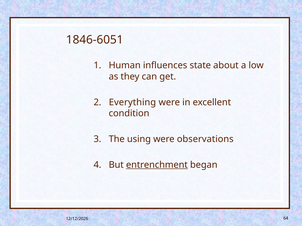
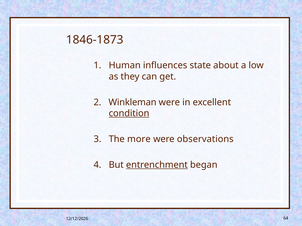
1846-6051: 1846-6051 -> 1846-1873 (95, 40)
Everything: Everything -> Winkleman (133, 102)
condition underline: none -> present (129, 114)
using: using -> more (139, 139)
